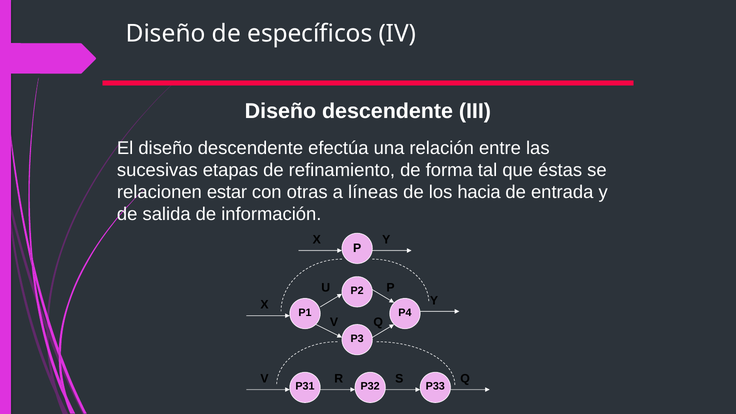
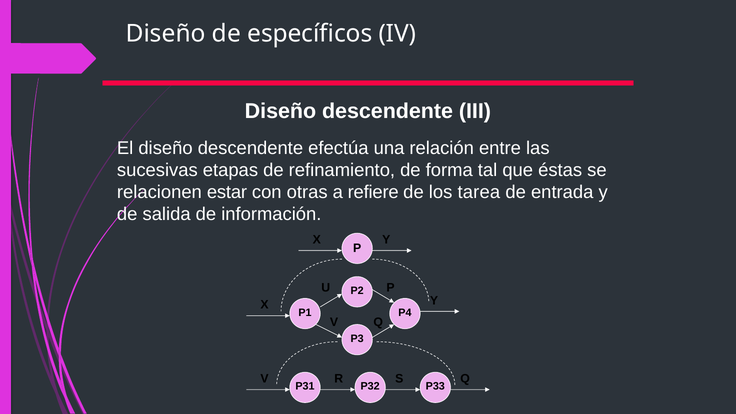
líneas: líneas -> refiere (373, 192)
hacia: hacia -> tarea (479, 192)
